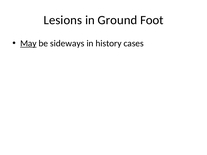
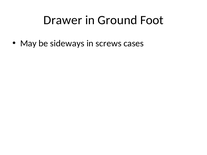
Lesions: Lesions -> Drawer (63, 20)
May underline: present -> none (28, 43)
history: history -> screws (109, 43)
